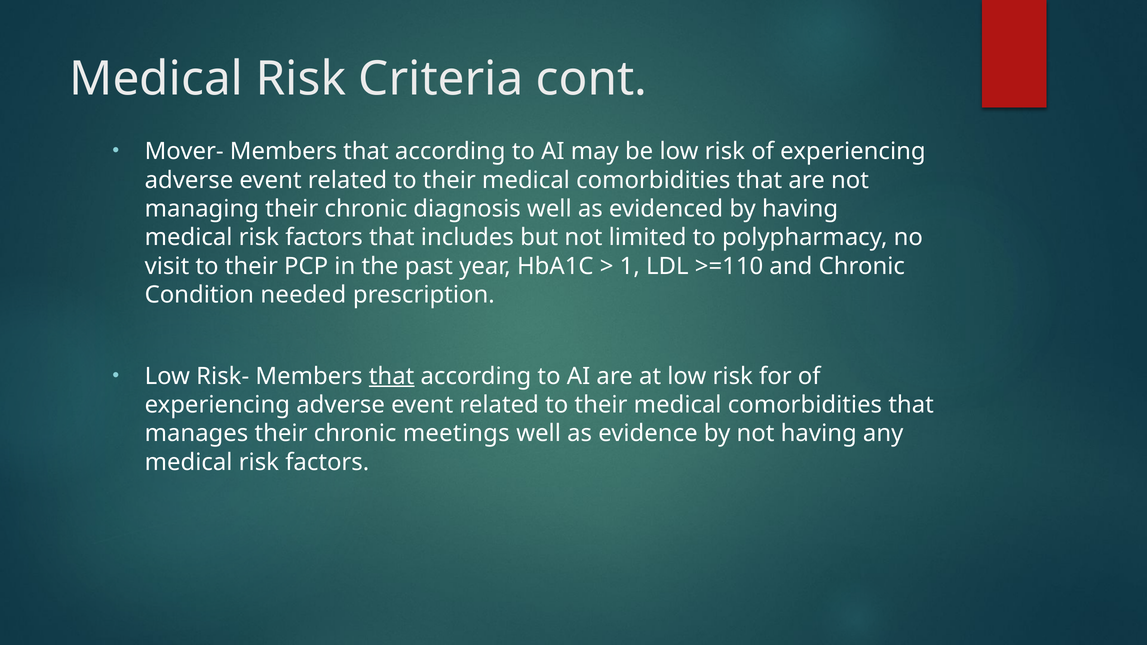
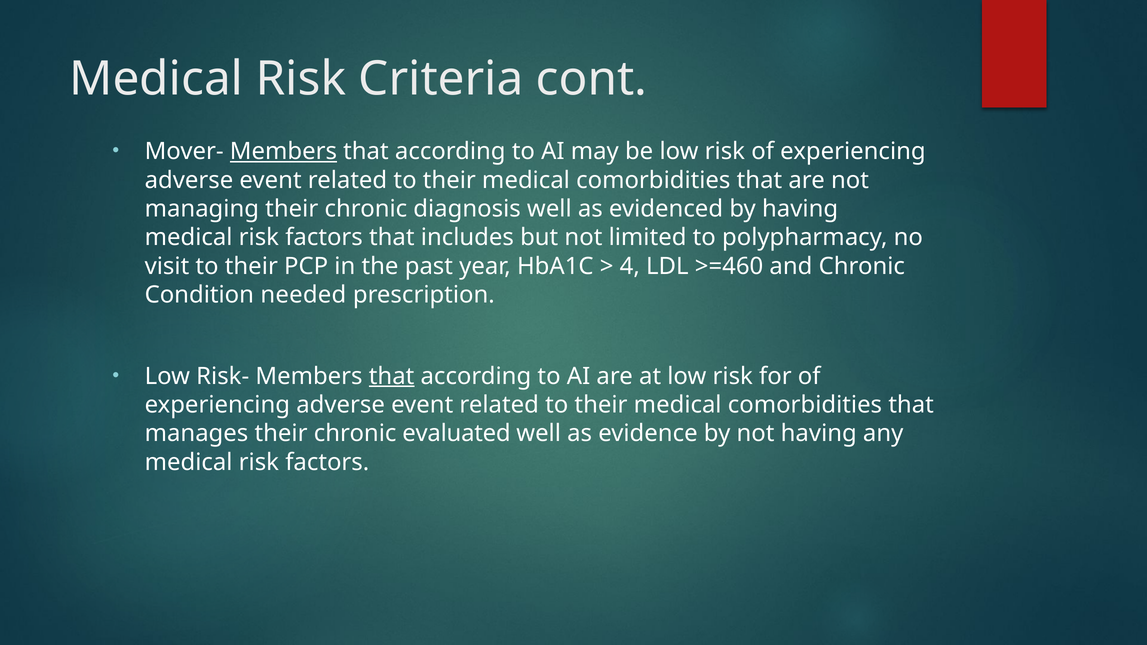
Members underline: none -> present (283, 152)
1: 1 -> 4 (630, 266)
>=110: >=110 -> >=460 (729, 266)
meetings: meetings -> evaluated (456, 434)
